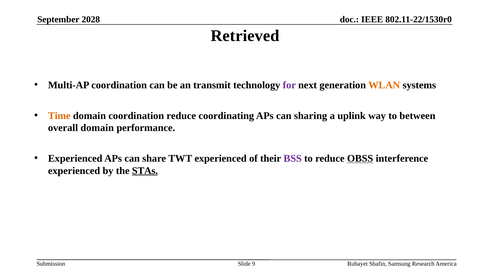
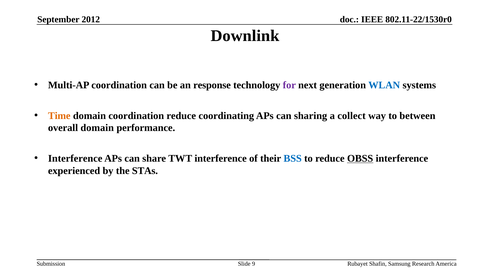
2028: 2028 -> 2012 (91, 19)
Retrieved: Retrieved -> Downlink (245, 36)
transmit: transmit -> response (212, 85)
WLAN colour: orange -> blue (384, 85)
uplink: uplink -> collect (352, 116)
Experienced: Experienced -> Interference (75, 158)
TWT experienced: experienced -> interference (221, 158)
BSS colour: purple -> blue (293, 158)
STAs underline: present -> none (145, 171)
